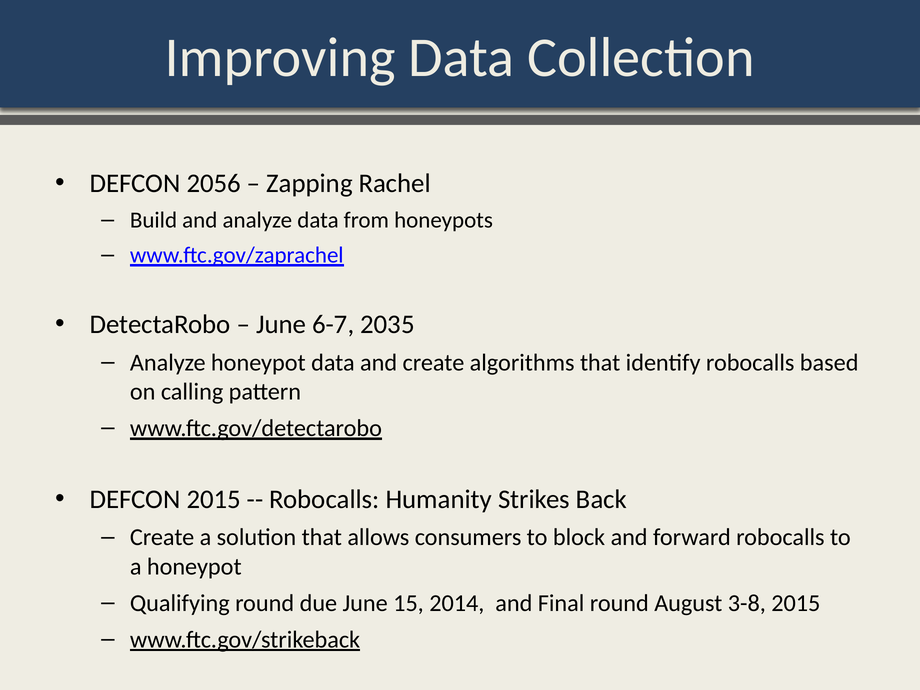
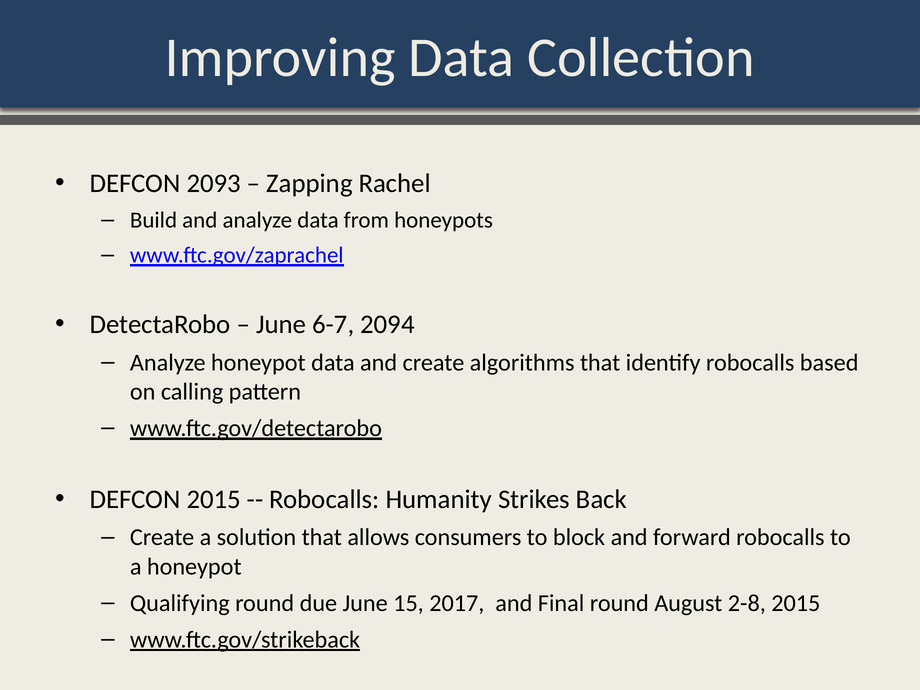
2056: 2056 -> 2093 (214, 184)
2035: 2035 -> 2094 (387, 325)
2014: 2014 -> 2017 (457, 603)
3-8: 3-8 -> 2-8 (747, 603)
